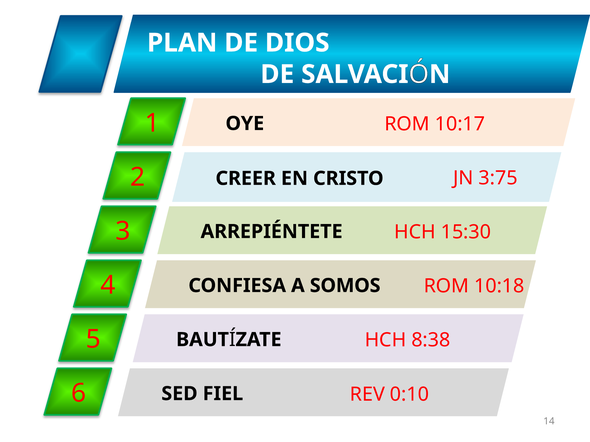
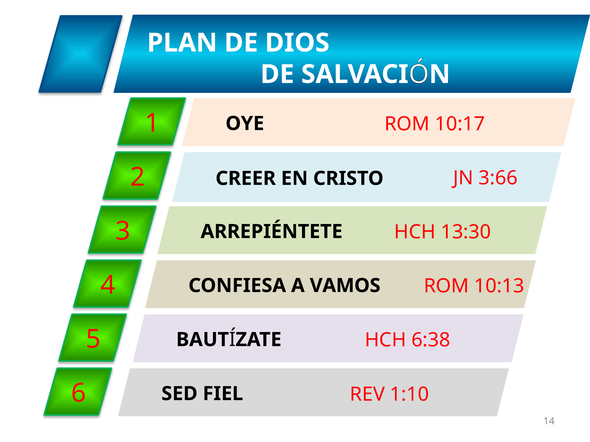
3:75: 3:75 -> 3:66 (498, 178)
15:30: 15:30 -> 13:30 (466, 232)
SOMOS: SOMOS -> VAMOS (345, 286)
10:18: 10:18 -> 10:13 (499, 286)
8:38: 8:38 -> 6:38 (431, 341)
0:10: 0:10 -> 1:10 (410, 395)
